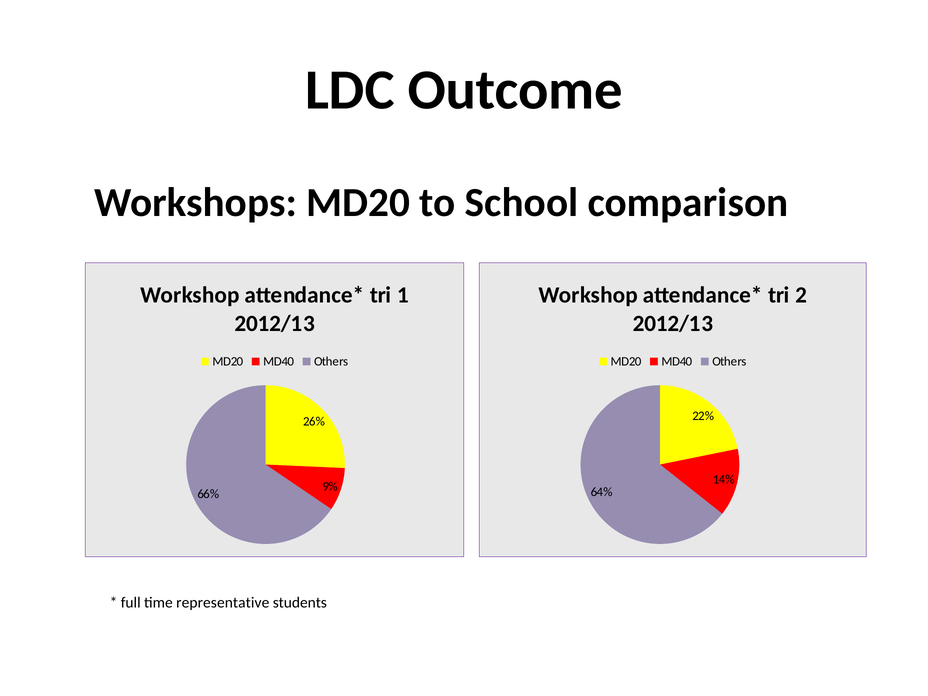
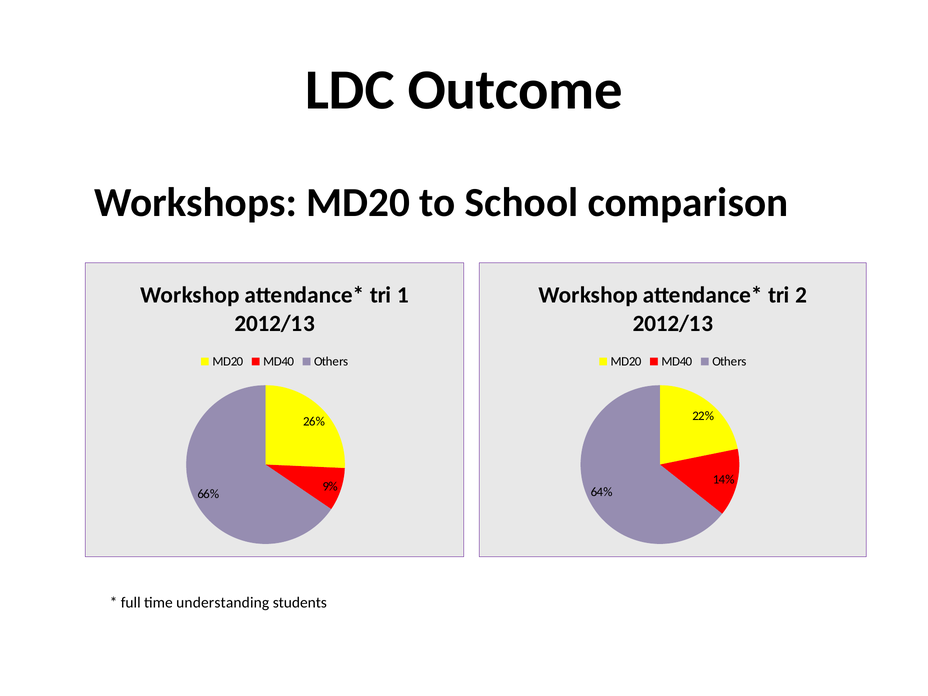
representative: representative -> understanding (223, 603)
